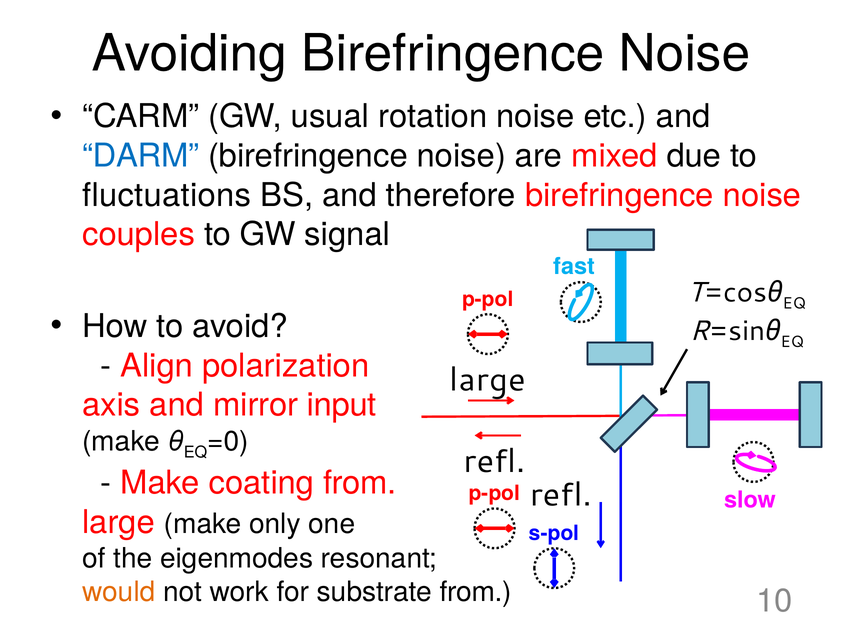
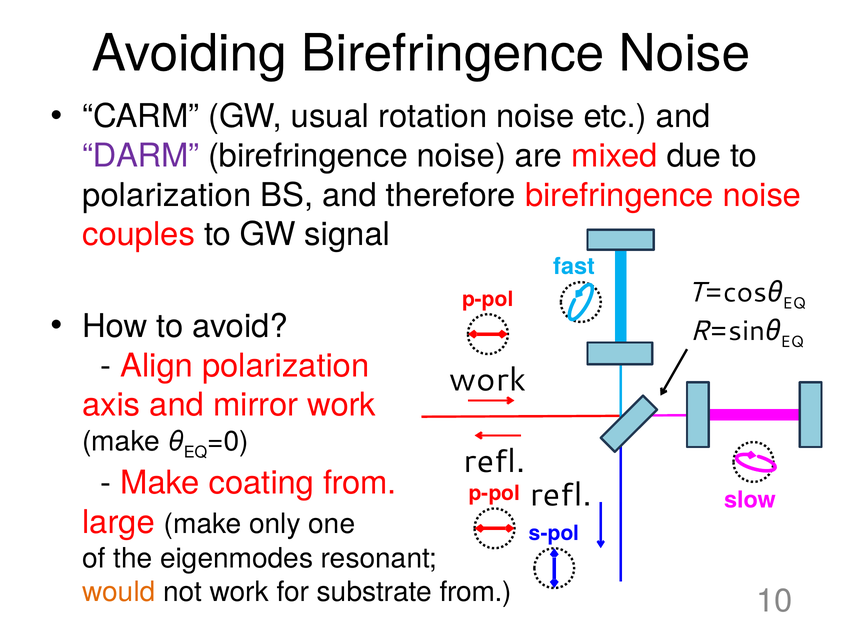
DARM colour: blue -> purple (141, 156)
fluctuations: fluctuations -> polarization (167, 195)
large: large -> work (488, 380)
mirror input: input -> work (342, 405)
